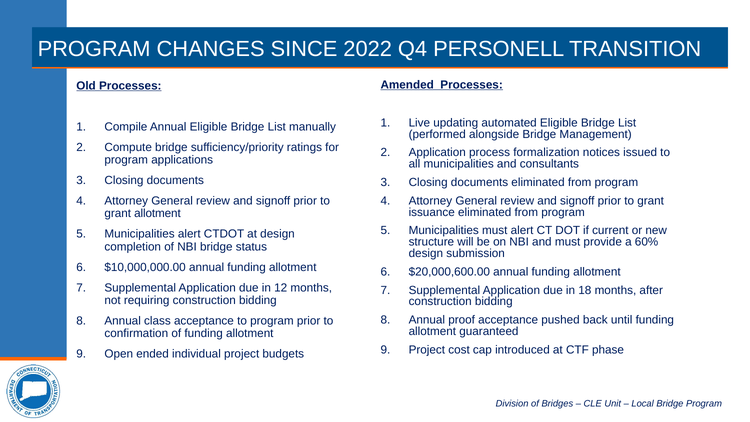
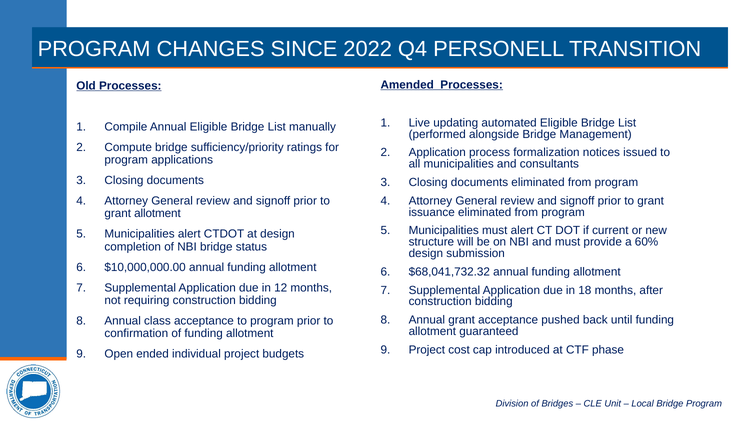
$20,000,600.00: $20,000,600.00 -> $68,041,732.32 (449, 272)
Annual proof: proof -> grant (462, 320)
